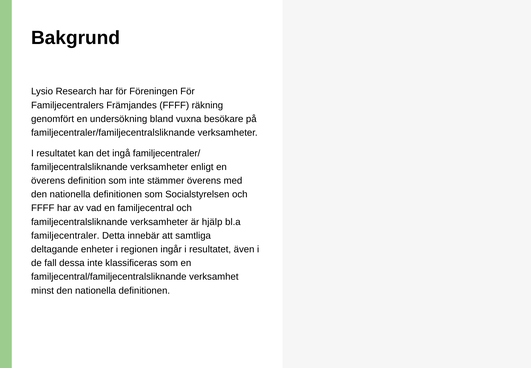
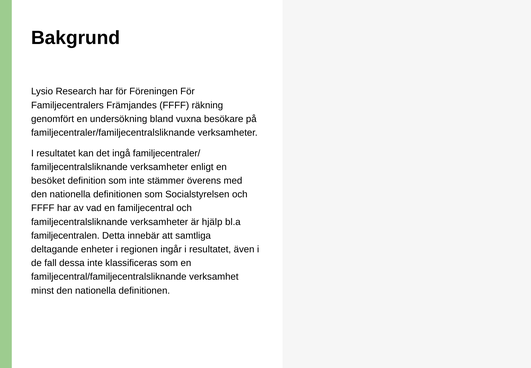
överens: överens -> besöket (48, 181)
familjecentraler: familjecentraler -> familjecentralen (65, 235)
